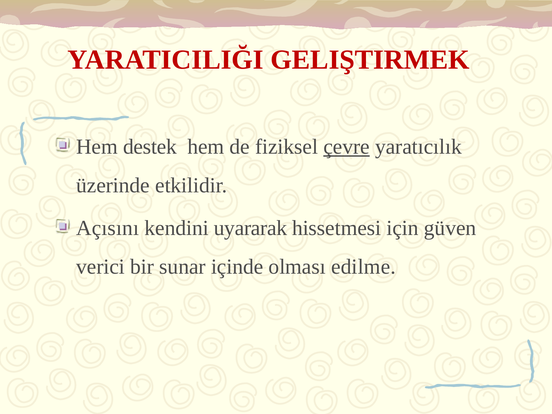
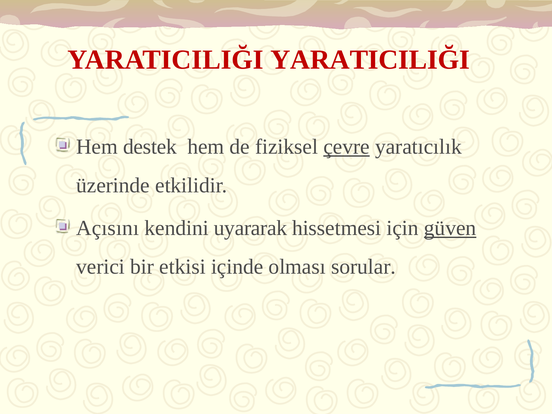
YARATICILIĞI GELIŞTIRMEK: GELIŞTIRMEK -> YARATICILIĞI (370, 60)
güven underline: none -> present (450, 228)
sunar: sunar -> etkisi (182, 267)
edilme: edilme -> sorular (363, 267)
